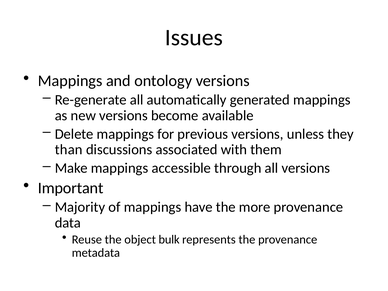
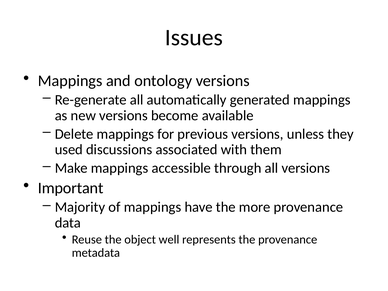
than: than -> used (69, 150)
bulk: bulk -> well (169, 239)
